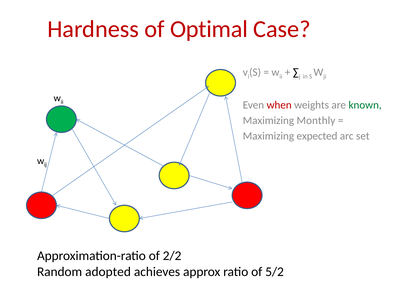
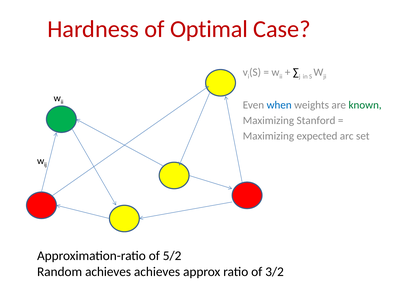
when colour: red -> blue (279, 105)
Monthly: Monthly -> Stanford (316, 121)
2/2: 2/2 -> 5/2 (172, 256)
Random adopted: adopted -> achieves (108, 272)
5/2: 5/2 -> 3/2 (275, 272)
